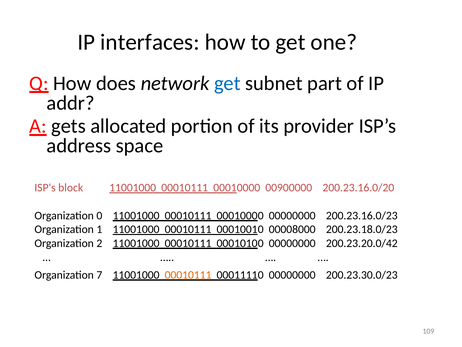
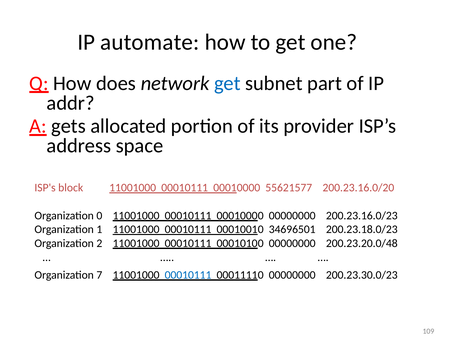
interfaces: interfaces -> automate (150, 42)
00900000: 00900000 -> 55621577 (289, 188)
00008000: 00008000 -> 34696501 (292, 229)
200.23.20.0/42: 200.23.20.0/42 -> 200.23.20.0/48 (362, 243)
00010111 colour: orange -> blue (188, 275)
